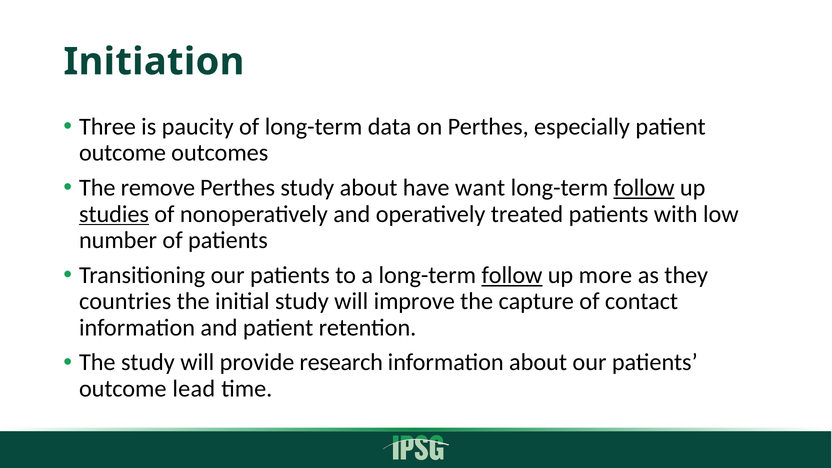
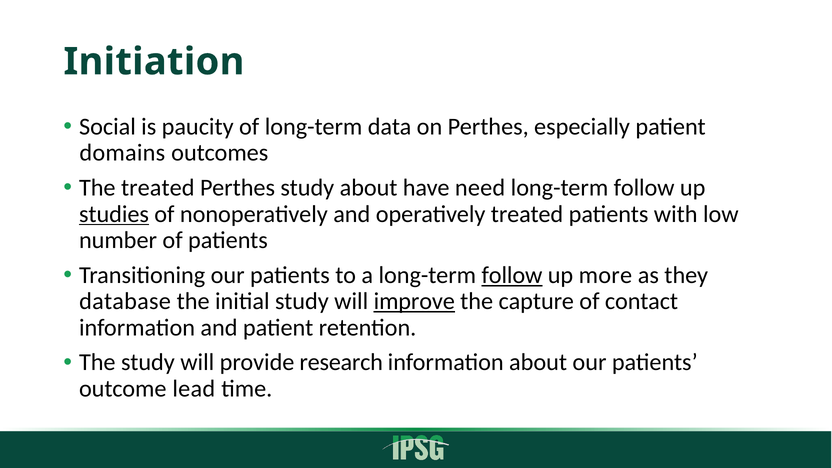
Three: Three -> Social (107, 127)
outcome: outcome -> domains (122, 153)
The remove: remove -> treated (158, 188)
want: want -> need (480, 188)
follow underline: present -> none (644, 188)
countries: countries -> database (125, 301)
improve underline: none -> present (414, 301)
